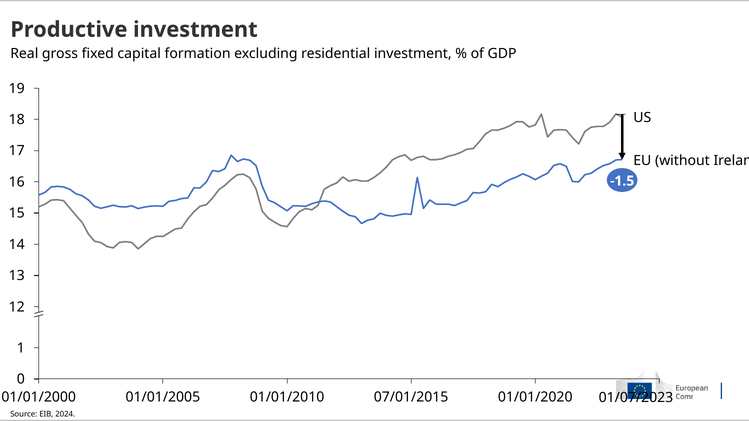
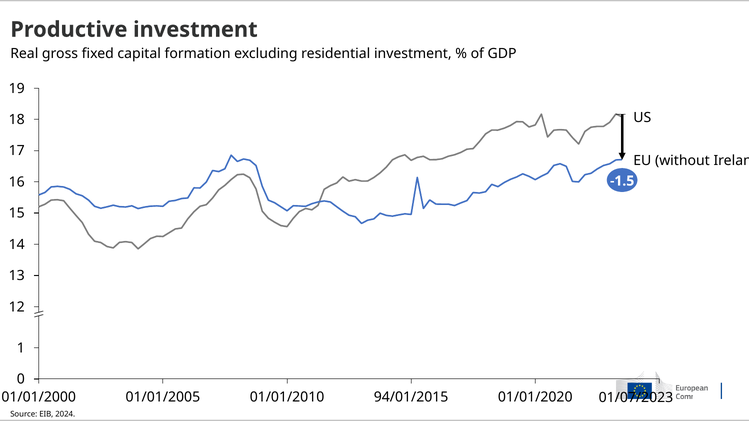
07/01/2015: 07/01/2015 -> 94/01/2015 (411, 397)
